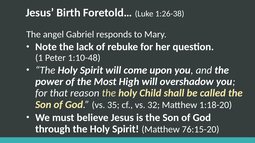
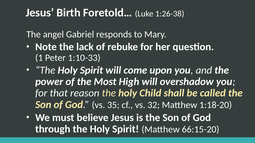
1:10-48: 1:10-48 -> 1:10-33 (84, 58)
76:15-20: 76:15-20 -> 66:15-20 (201, 130)
